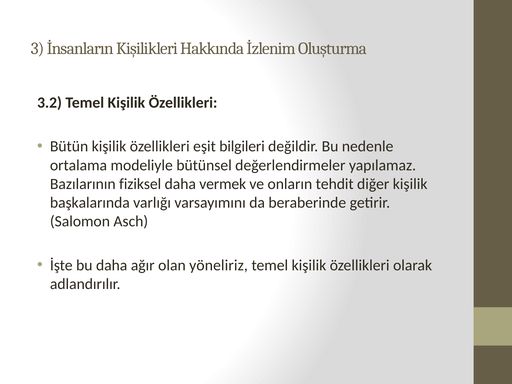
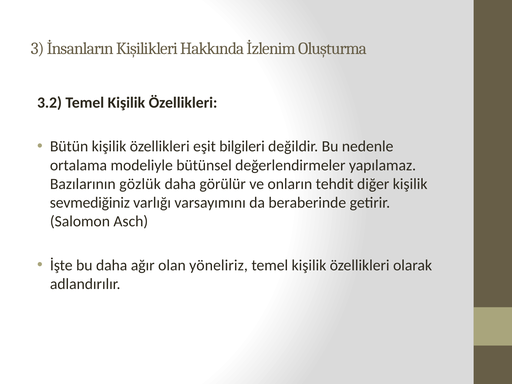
fiziksel: fiziksel -> gözlük (140, 184)
vermek: vermek -> görülür (223, 184)
başkalarında: başkalarında -> sevmediğiniz (90, 203)
